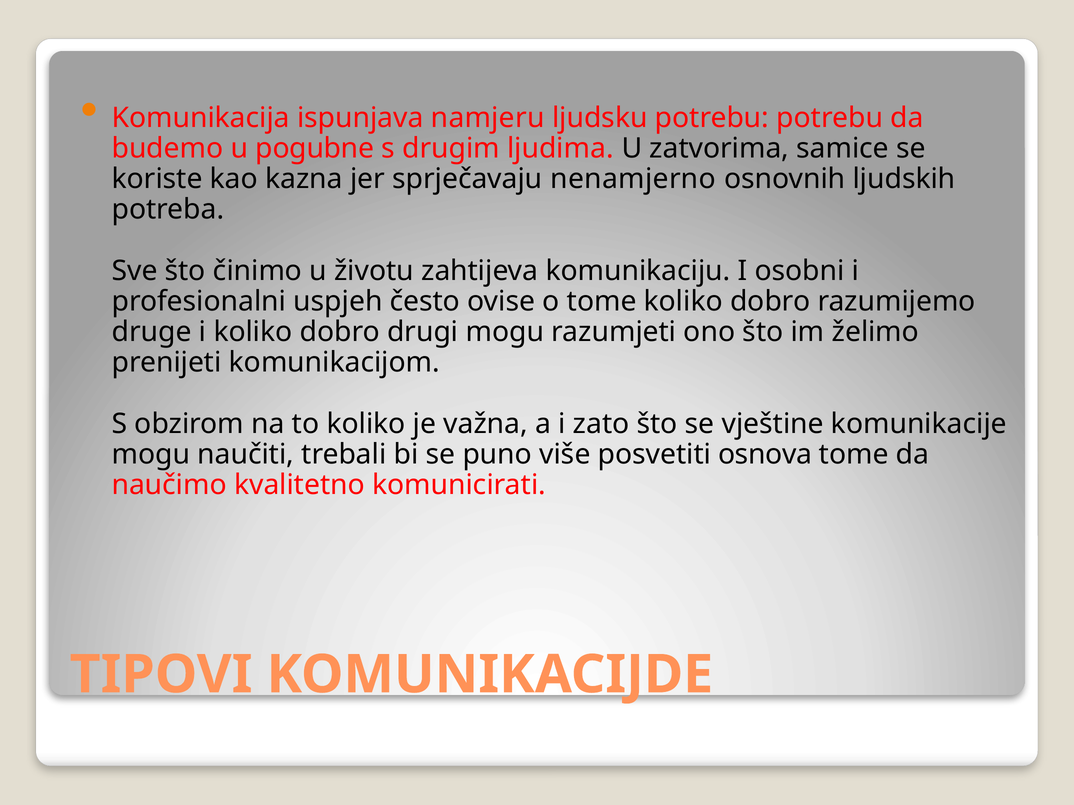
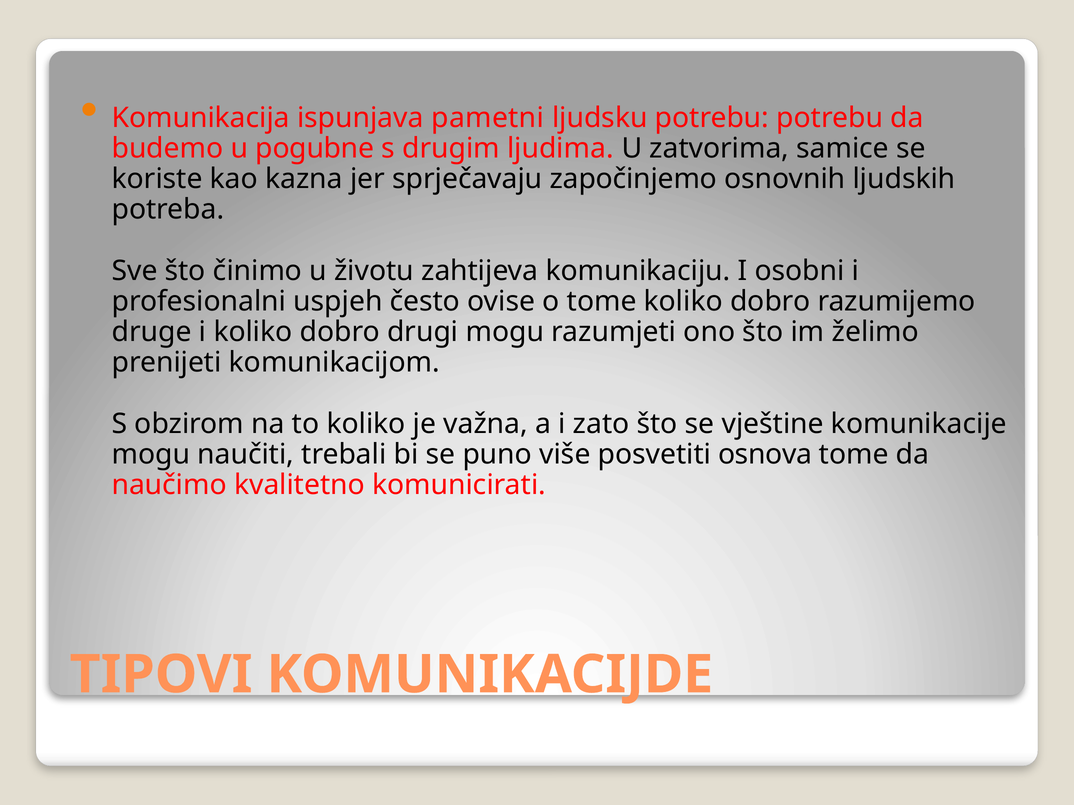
namjeru: namjeru -> pametni (488, 118)
nenamjerno: nenamjerno -> započinjemo (633, 179)
